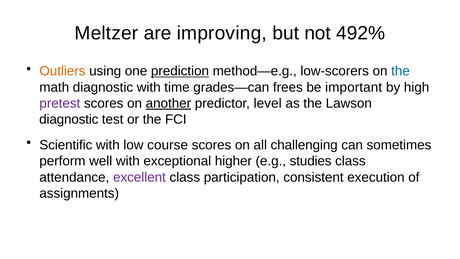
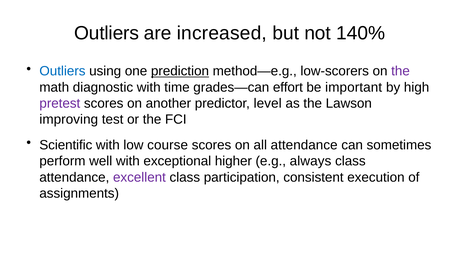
Meltzer: Meltzer -> Outliers (107, 33)
improving: improving -> increased (222, 33)
492%: 492% -> 140% (361, 33)
Outliers colour: orange -> blue (62, 71)
the colour: blue -> purple (401, 71)
frees: frees -> effort (288, 87)
another underline: present -> none (168, 103)
diagnostic: diagnostic -> improving (69, 119)
all challenging: challenging -> attendance (304, 145)
studies: studies -> always (311, 161)
